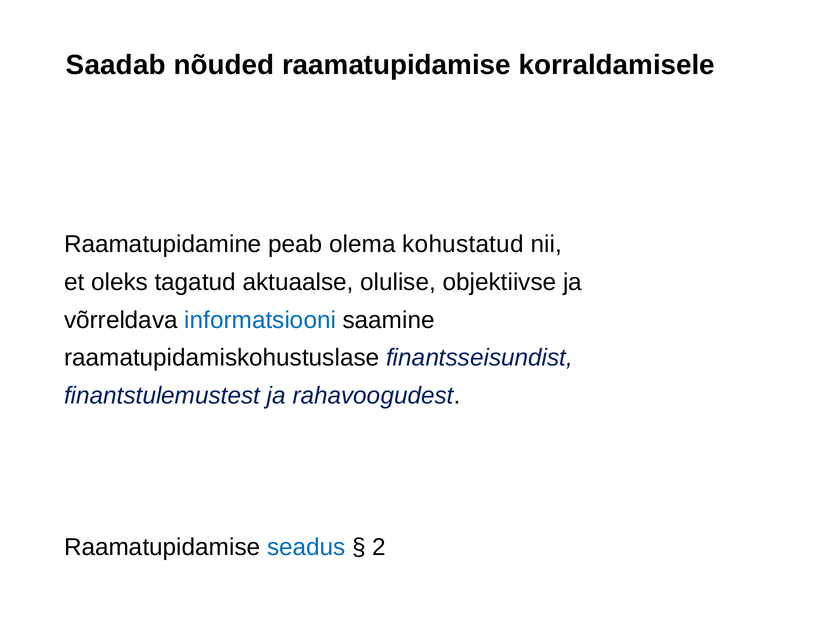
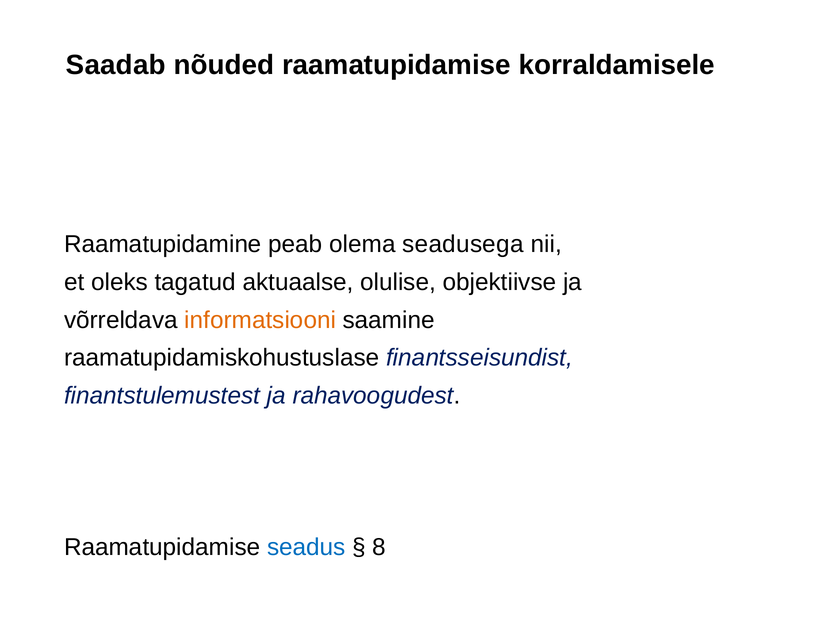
kohustatud: kohustatud -> seadusega (463, 244)
informatsiooni colour: blue -> orange (260, 320)
2: 2 -> 8 (379, 548)
